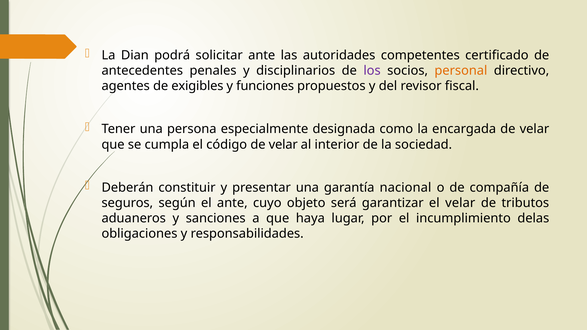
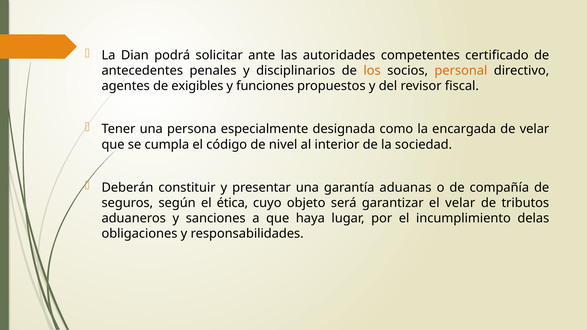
los colour: purple -> orange (372, 71)
código de velar: velar -> nivel (283, 145)
nacional: nacional -> aduanas (406, 188)
el ante: ante -> ética (232, 203)
